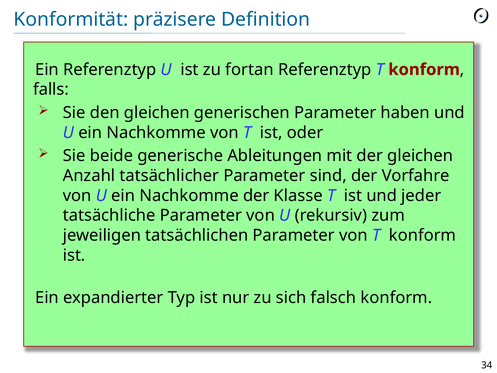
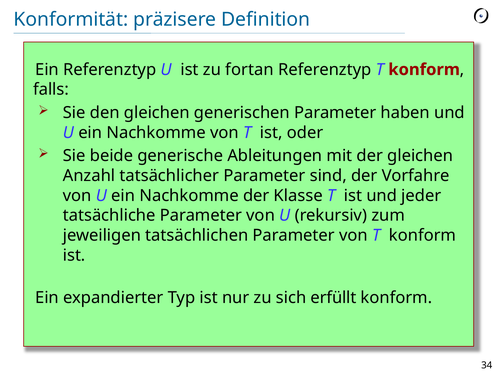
falsch: falsch -> erfüllt (333, 298)
